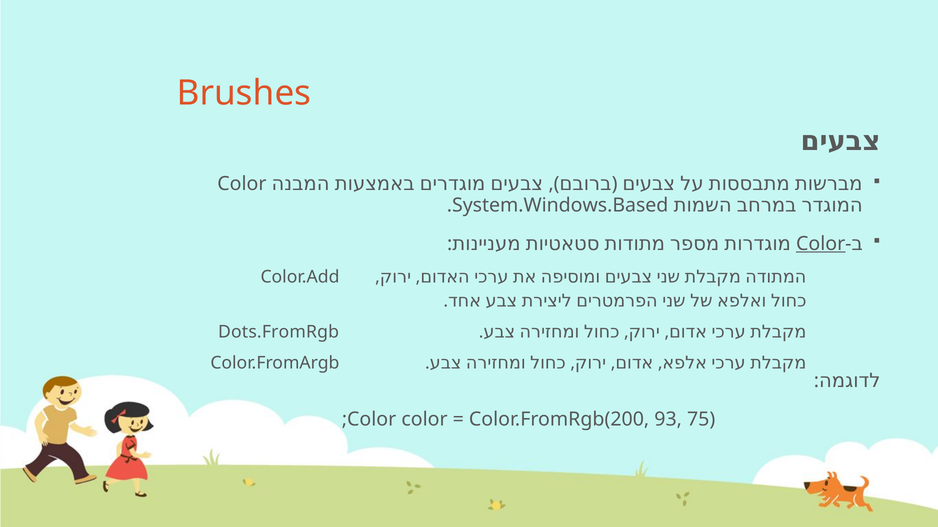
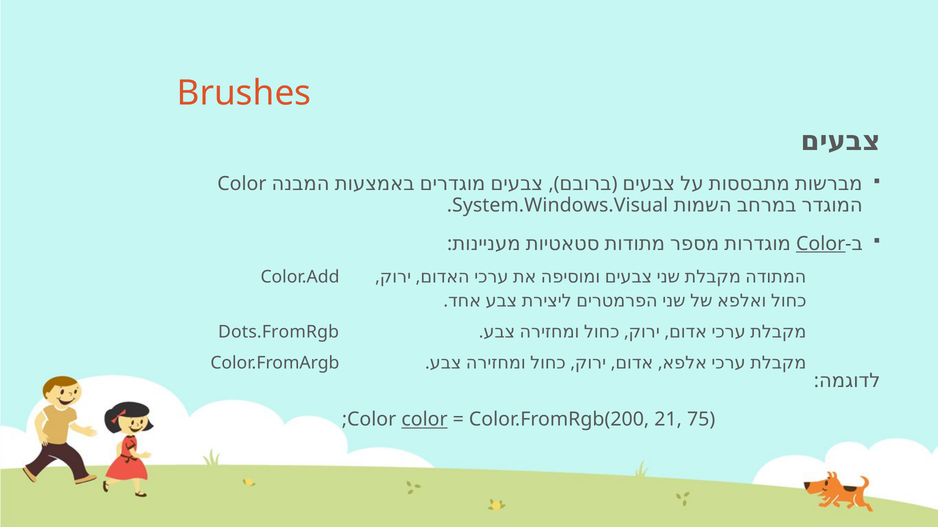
System.Windows.Based: System.Windows.Based -> System.Windows.Visual (560, 205)
color underline: none -> present (424, 420)
93: 93 -> 21 (668, 420)
